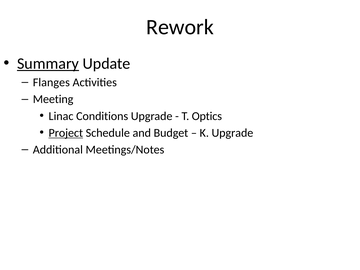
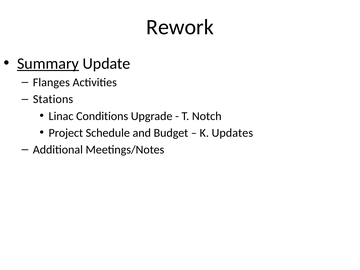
Meeting: Meeting -> Stations (53, 99)
Optics: Optics -> Notch (207, 116)
Project underline: present -> none (66, 133)
K Upgrade: Upgrade -> Updates (232, 133)
